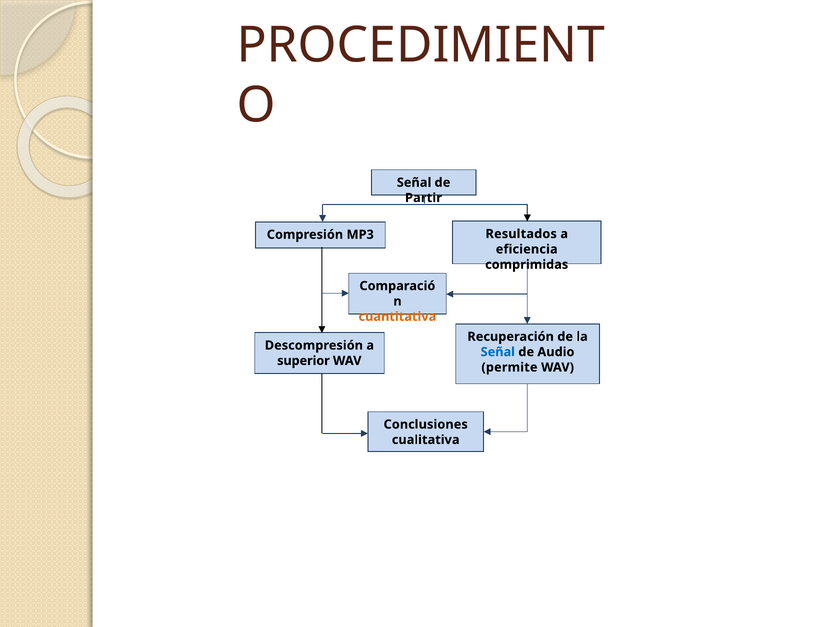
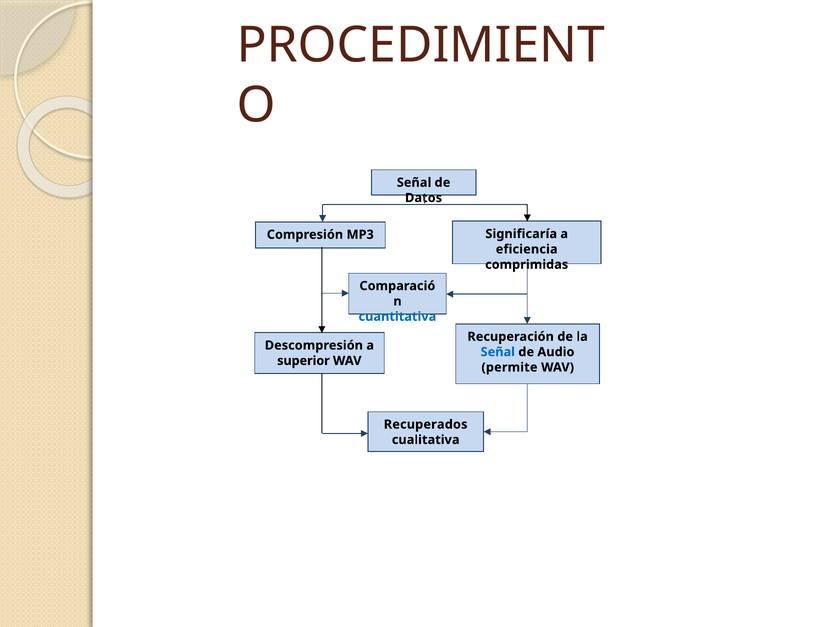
Partir: Partir -> Datos (424, 198)
Resultados: Resultados -> Significaría (521, 234)
cuantitativa colour: orange -> blue (397, 317)
Conclusiones: Conclusiones -> Recuperados (426, 424)
